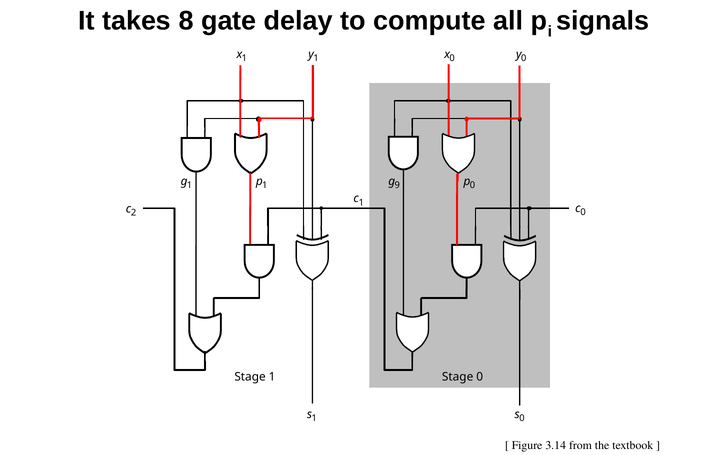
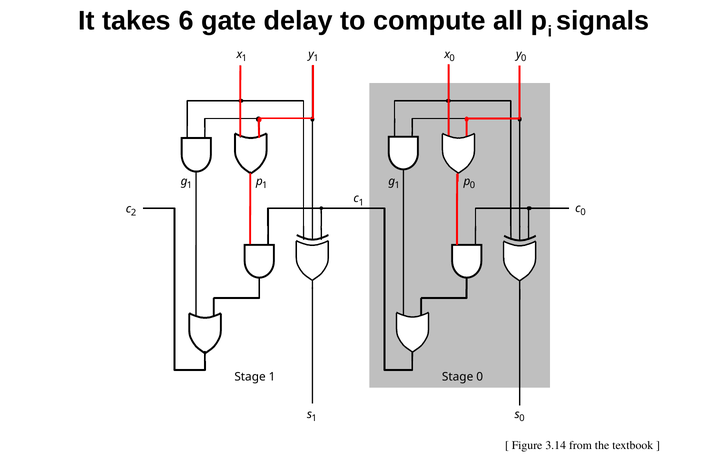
8: 8 -> 6 (186, 21)
9: 9 -> 1 (397, 185)
